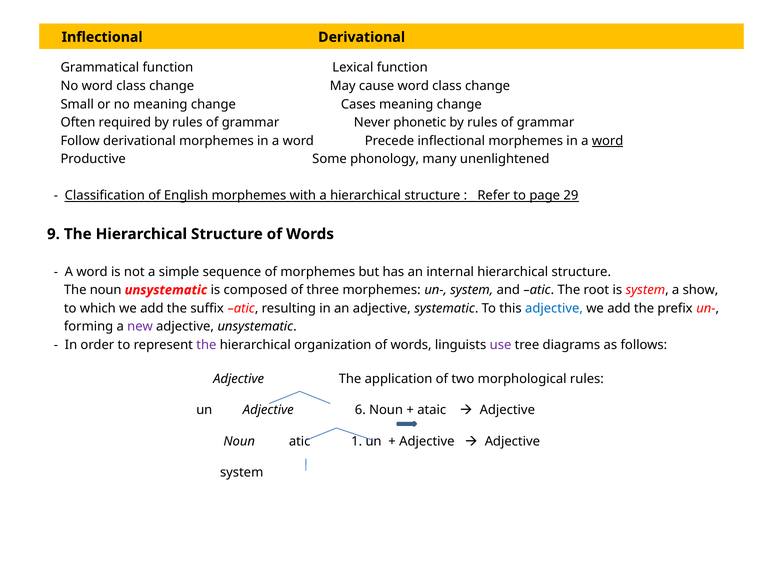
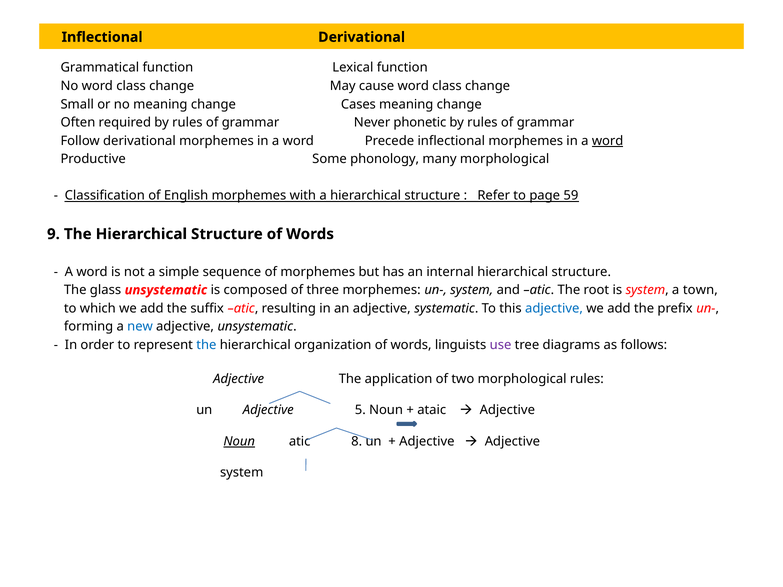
many unenlightened: unenlightened -> morphological (505, 159)
29: 29 -> 59 (571, 196)
The noun: noun -> glass (106, 290)
show: show -> town (700, 290)
new colour: purple -> blue (140, 327)
the colour: purple -> blue (206, 345)
6: 6 -> 5 (360, 410)
Noun underline: none -> present (239, 442)
1: 1 -> 8 (357, 442)
